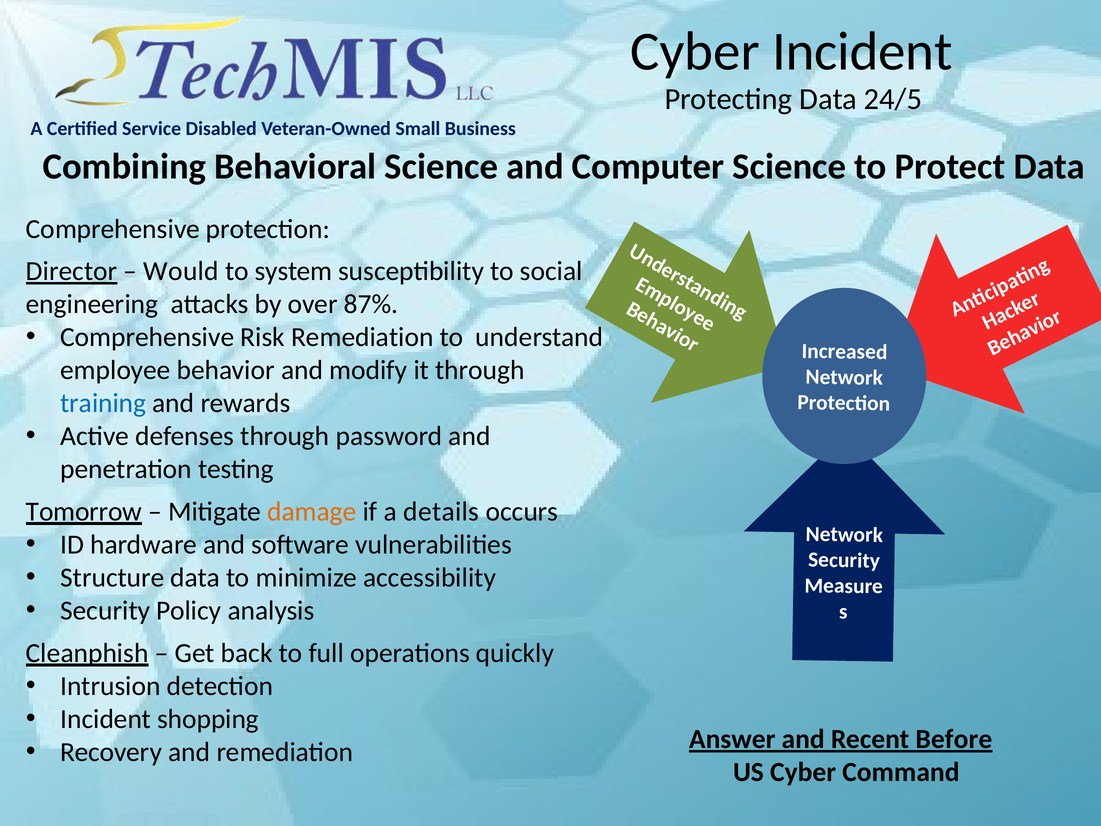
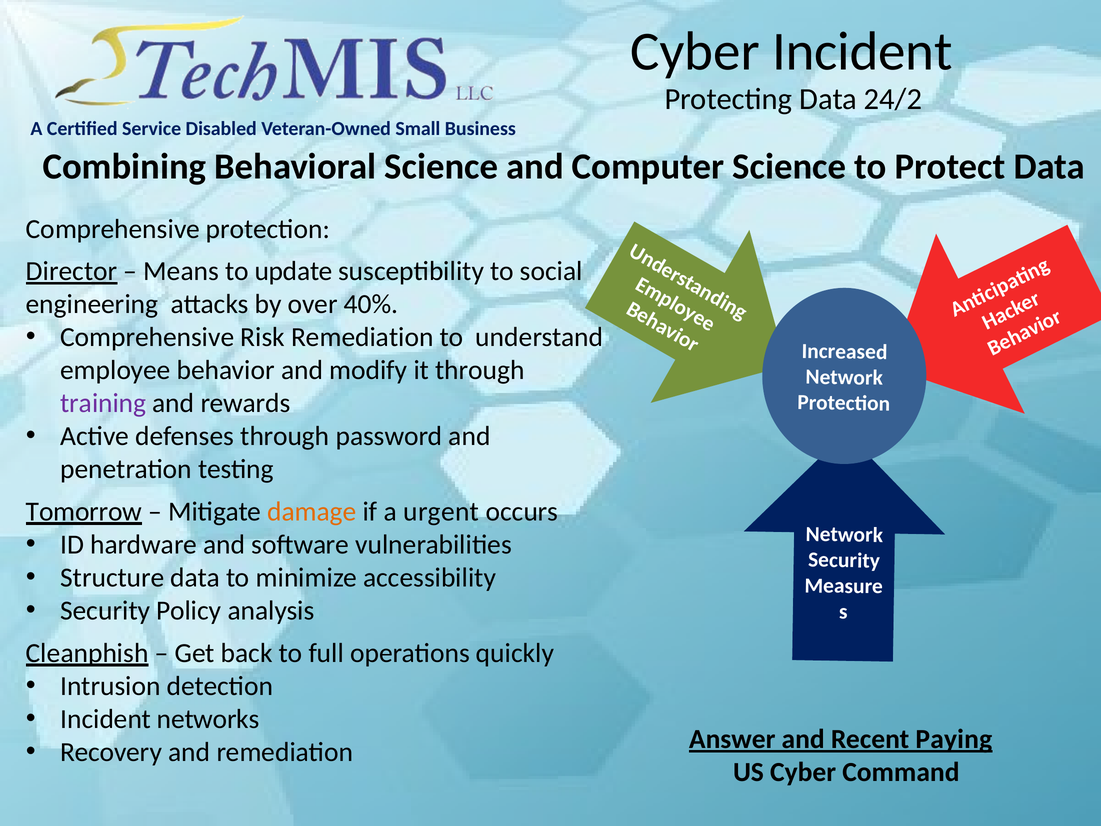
24/5: 24/5 -> 24/2 (893, 99)
Would: Would -> Means (181, 271)
system: system -> update (294, 271)
87%: 87% -> 40% (371, 304)
training colour: blue -> purple (103, 403)
details: details -> urgent (441, 511)
shopping: shopping -> networks (208, 719)
Before: Before -> Paying (954, 739)
